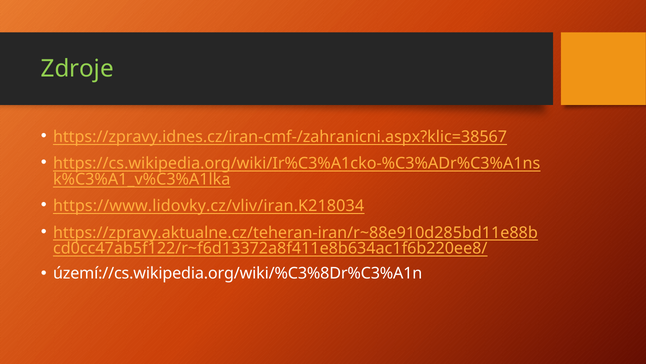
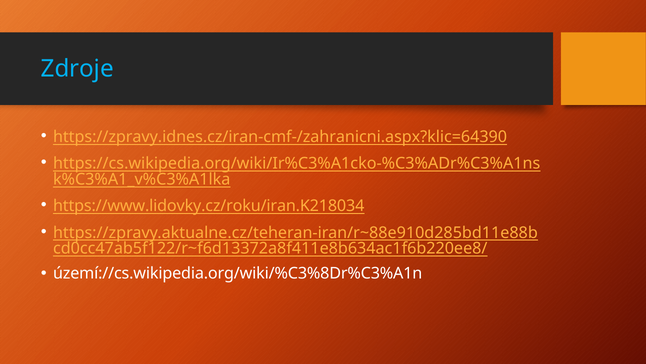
Zdroje colour: light green -> light blue (77, 68)
https://zpravy.idnes.cz/iran-cmf-/zahranicni.aspx?klic=38567: https://zpravy.idnes.cz/iran-cmf-/zahranicni.aspx?klic=38567 -> https://zpravy.idnes.cz/iran-cmf-/zahranicni.aspx?klic=64390 (280, 137)
https://www.lidovky.cz/vliv/iran.K218034: https://www.lidovky.cz/vliv/iran.K218034 -> https://www.lidovky.cz/roku/iran.K218034 (209, 206)
